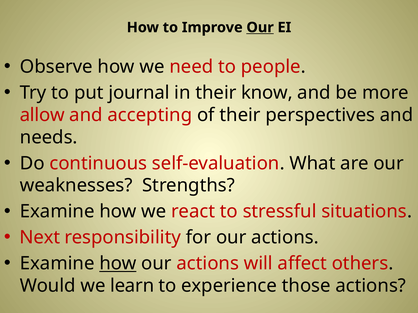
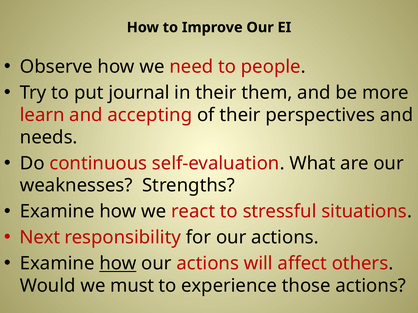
Our underline: present -> none (260, 27)
know: know -> them (267, 93)
allow: allow -> learn (42, 115)
learn: learn -> must (132, 286)
